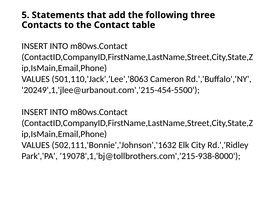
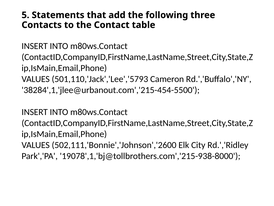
501,110,'Jack','Lee','8063: 501,110,'Jack','Lee','8063 -> 501,110,'Jack','Lee','5793 (100, 79)
20249',1,'jlee@urbanout.com','215-454-5500: 20249',1,'jlee@urbanout.com','215-454-5500 -> 38284',1,'jlee@urbanout.com','215-454-5500 (111, 90)
502,111,'Bonnie','Johnson','1632: 502,111,'Bonnie','Johnson','1632 -> 502,111,'Bonnie','Johnson','2600 (114, 145)
